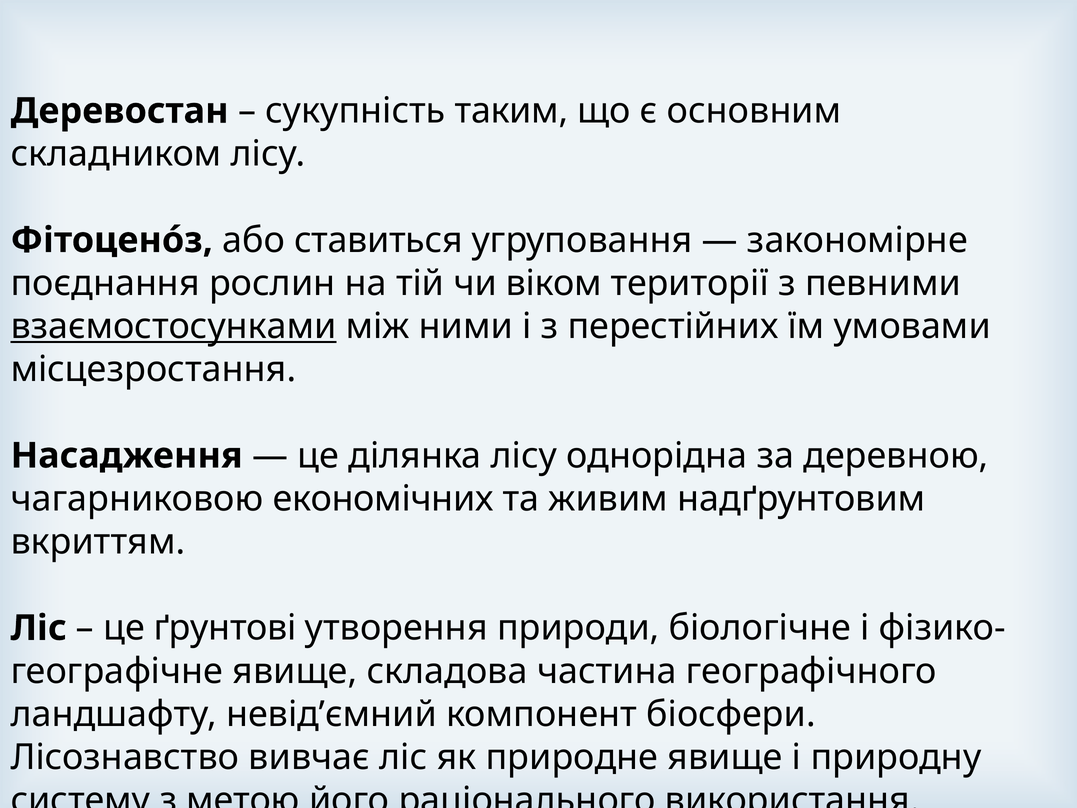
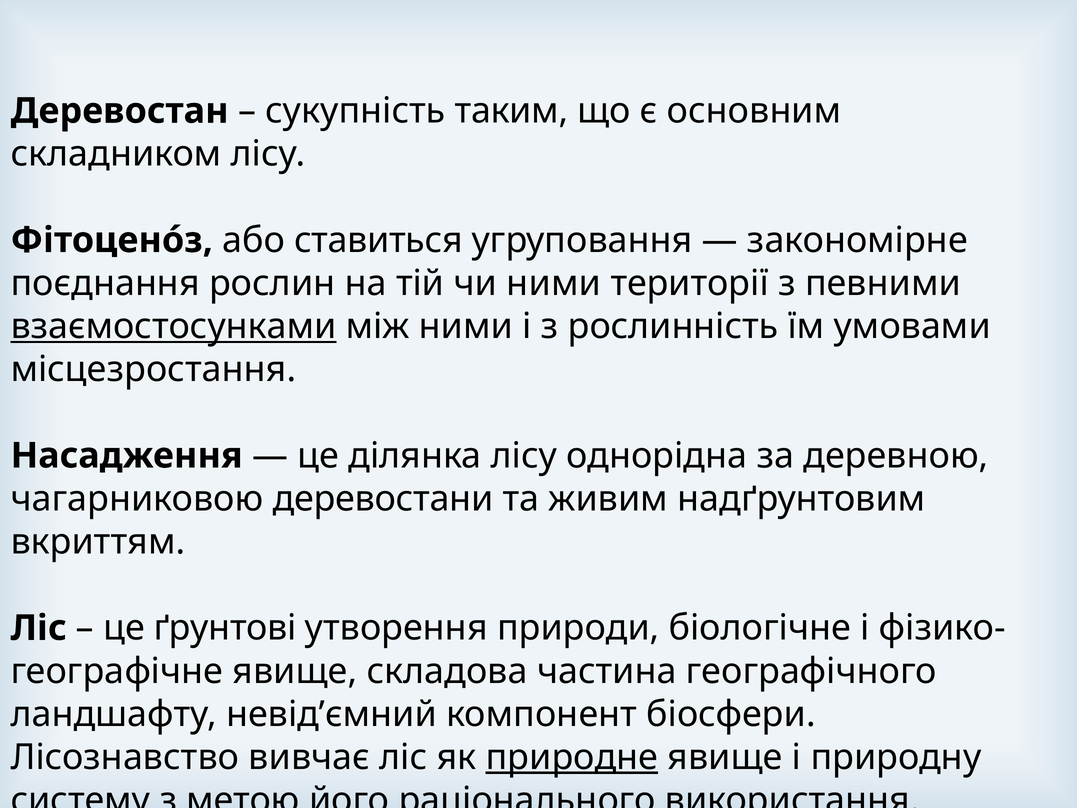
чи віком: віком -> ними (554, 283)
перестійних: перестійних -> рослинність (673, 326)
економічних: економічних -> деревостани (383, 499)
природне underline: none -> present (572, 757)
